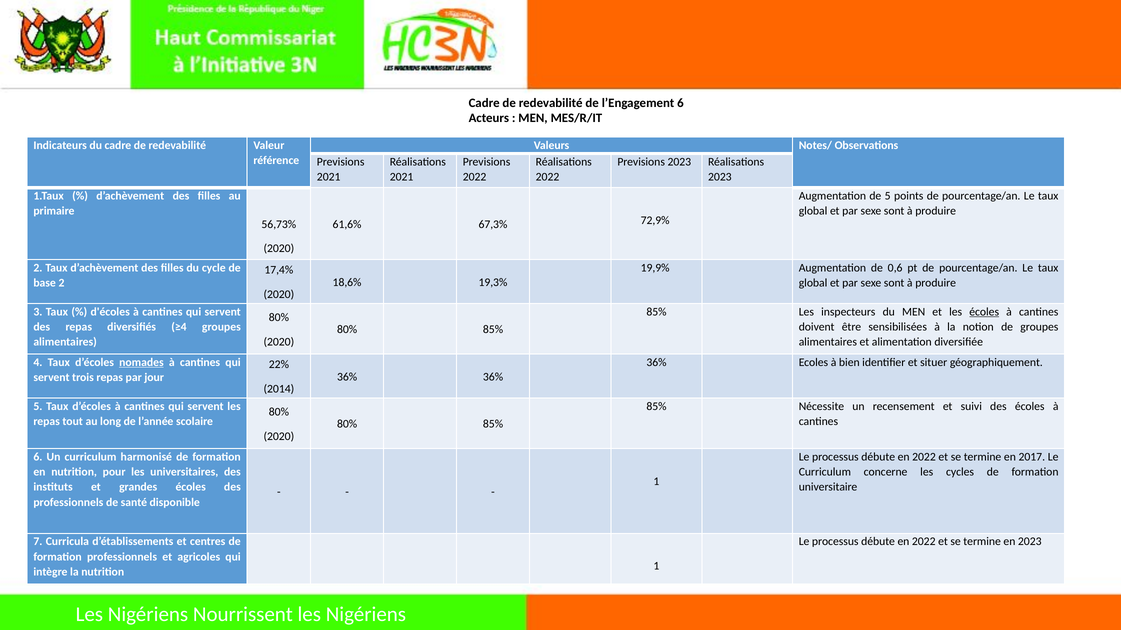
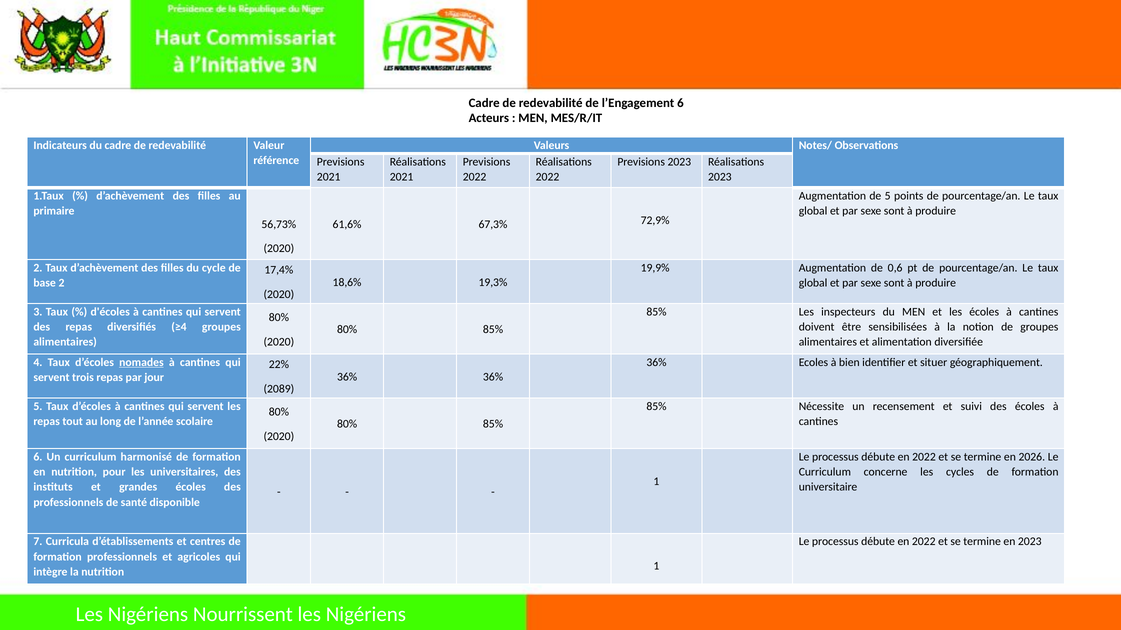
écoles underline: present -> none (984, 312)
2014: 2014 -> 2089 (279, 389)
2017: 2017 -> 2026 (1032, 457)
